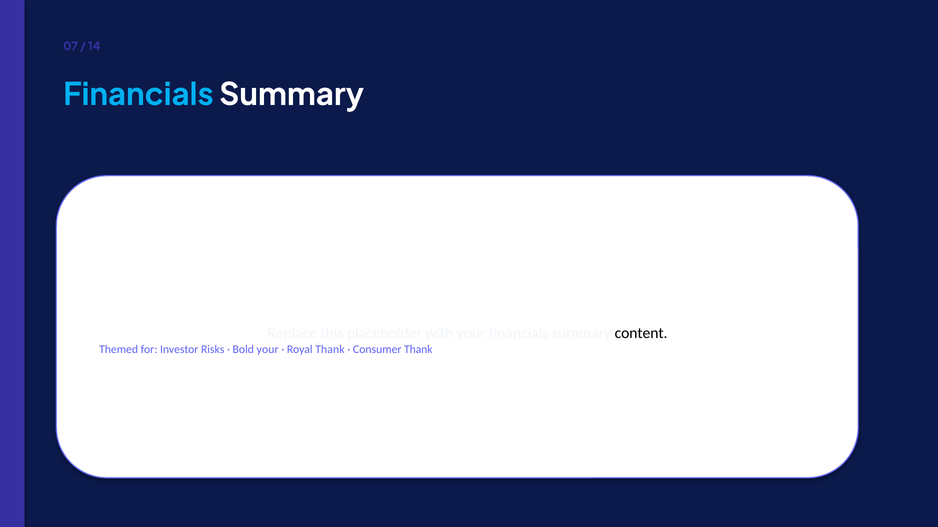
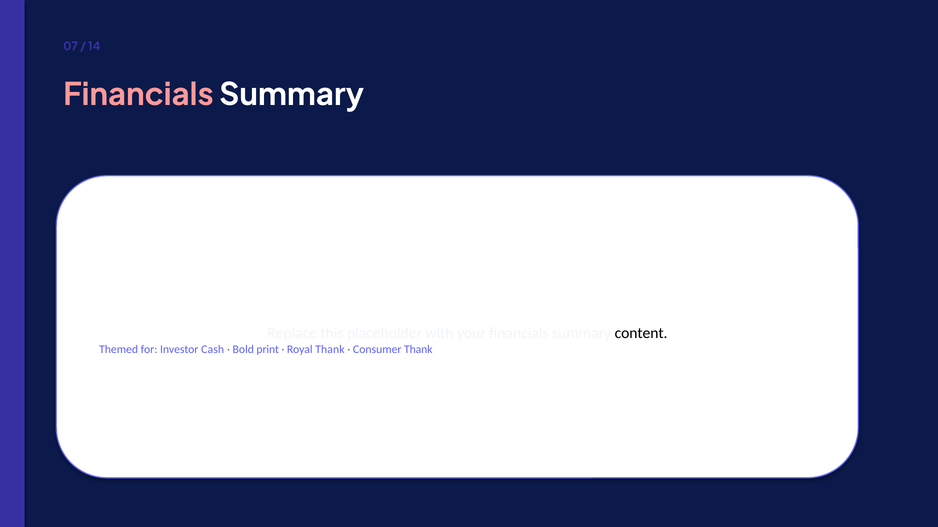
Financials colour: light blue -> pink (138, 95)
Risks: Risks -> Cash (213, 350)
Bold your: your -> print (268, 350)
